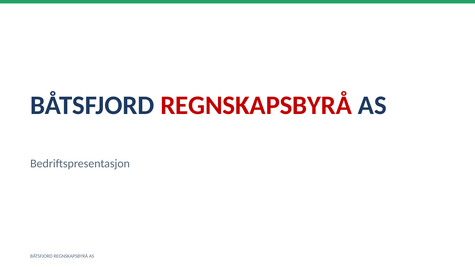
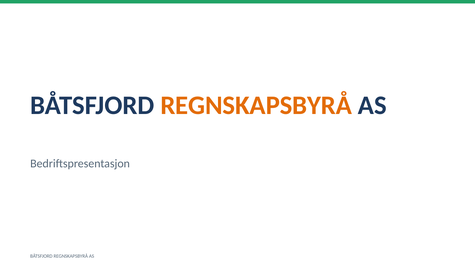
REGNSKAPSBYRÅ colour: red -> orange (256, 105)
